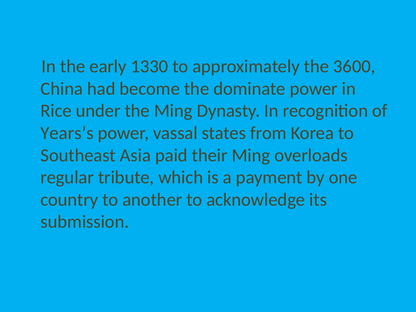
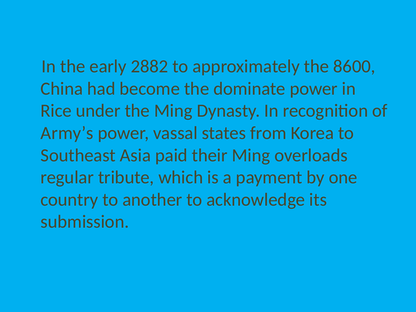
1330: 1330 -> 2882 (150, 66)
3600: 3600 -> 8600 (354, 66)
Years’s: Years’s -> Army’s (67, 133)
